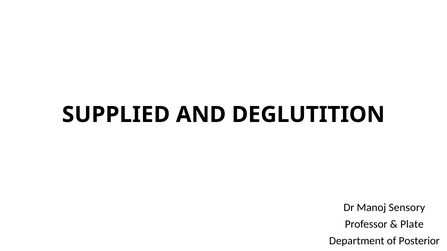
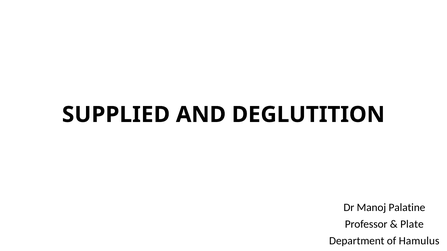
Sensory: Sensory -> Palatine (407, 208)
Posterior: Posterior -> Hamulus (419, 241)
